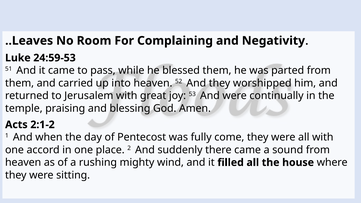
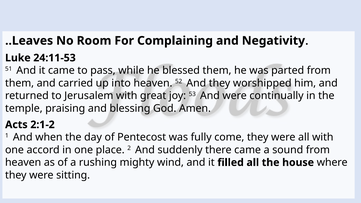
24:59-53: 24:59-53 -> 24:11-53 (55, 58)
